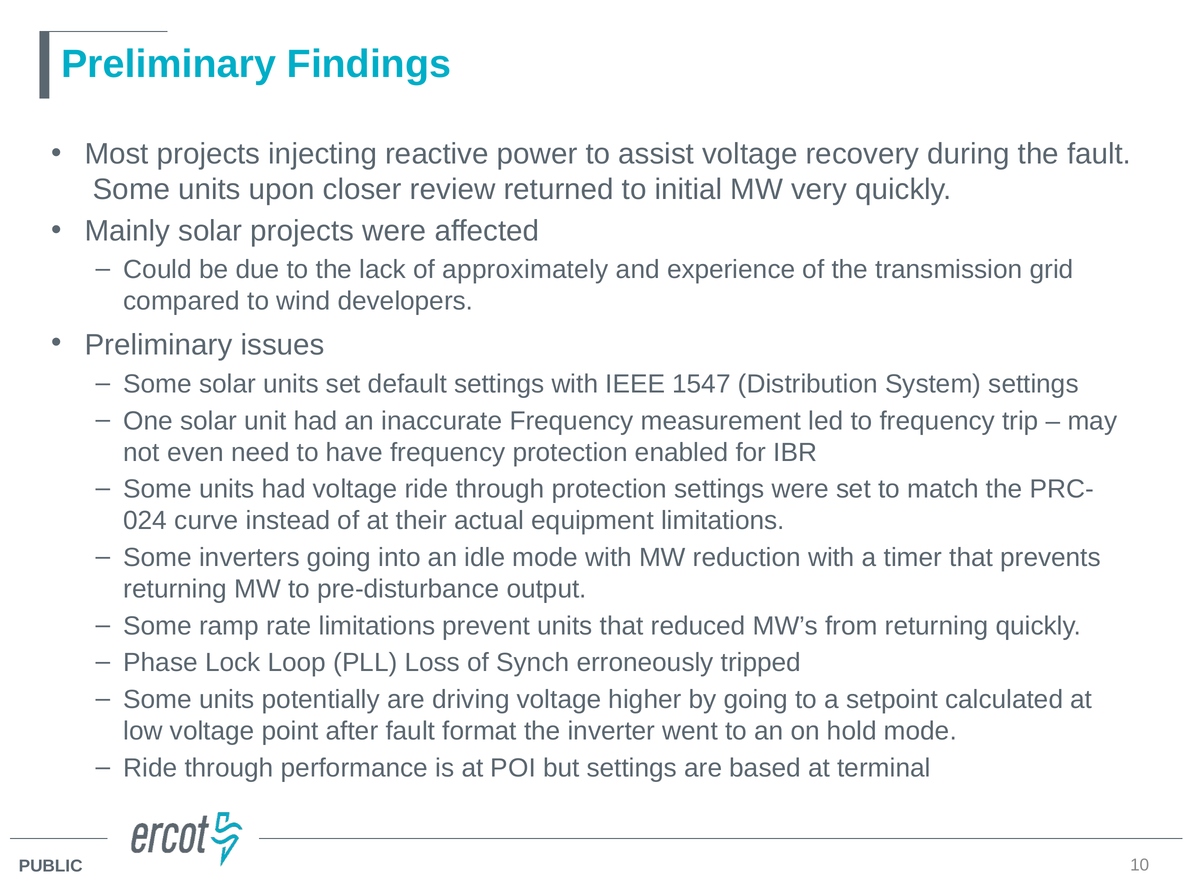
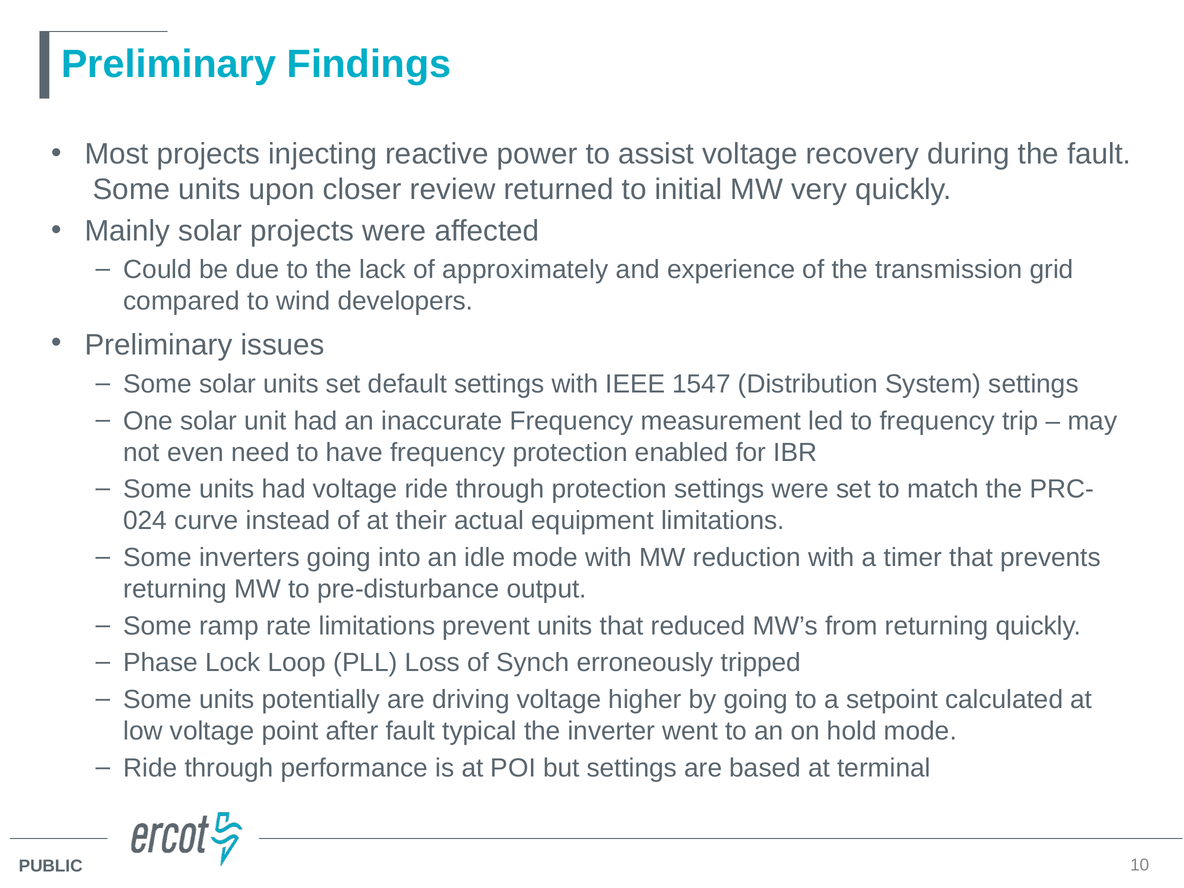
format: format -> typical (480, 731)
